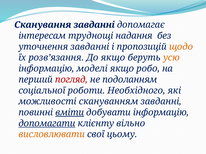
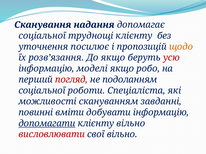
Сканування завданні: завданні -> надання (94, 25)
інтересам: інтересам -> соціальної (42, 36)
труднощі надання: надання -> клієнту (134, 36)
уточнення завданні: завданні -> посилює (90, 47)
усю colour: orange -> red (171, 58)
Необхідного: Необхідного -> Спеціаліста (136, 91)
вміти underline: present -> none (70, 113)
висловлювати colour: orange -> red (52, 135)
свої цьому: цьому -> вільно (122, 135)
